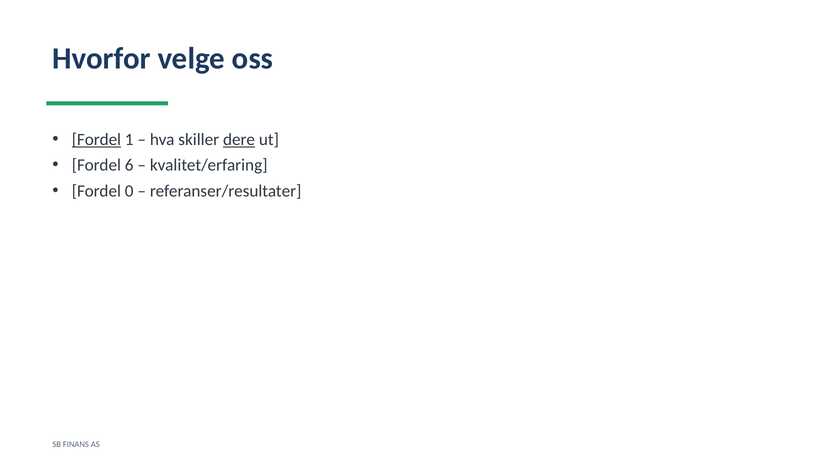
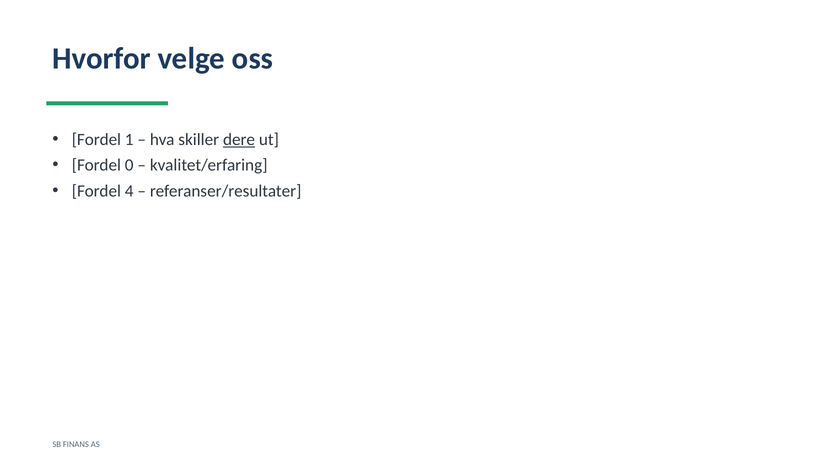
Fordel underline: present -> none (96, 140)
6: 6 -> 0 (129, 165)
0: 0 -> 4 (129, 191)
